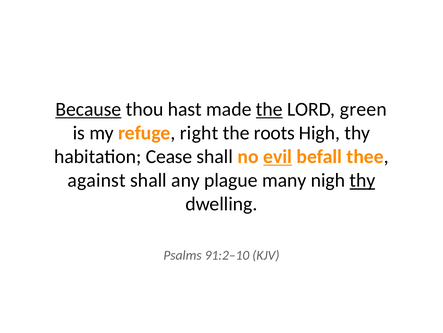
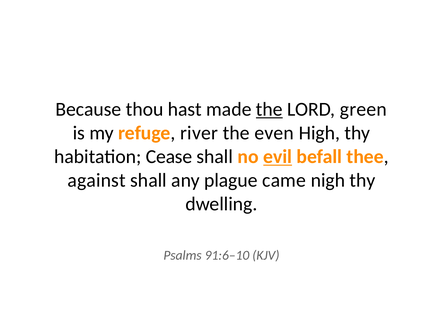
Because underline: present -> none (88, 109)
right: right -> river (199, 133)
roots: roots -> even (274, 133)
many: many -> came (284, 180)
thy underline: present -> none (362, 180)
91:2–10: 91:2–10 -> 91:6–10 (227, 255)
